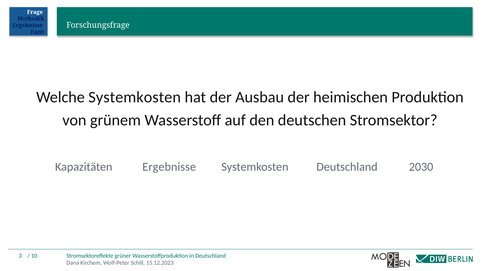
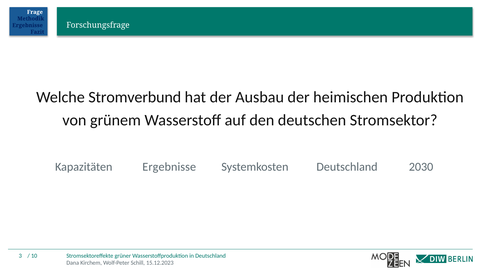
Welche Systemkosten: Systemkosten -> Stromverbund (135, 97)
